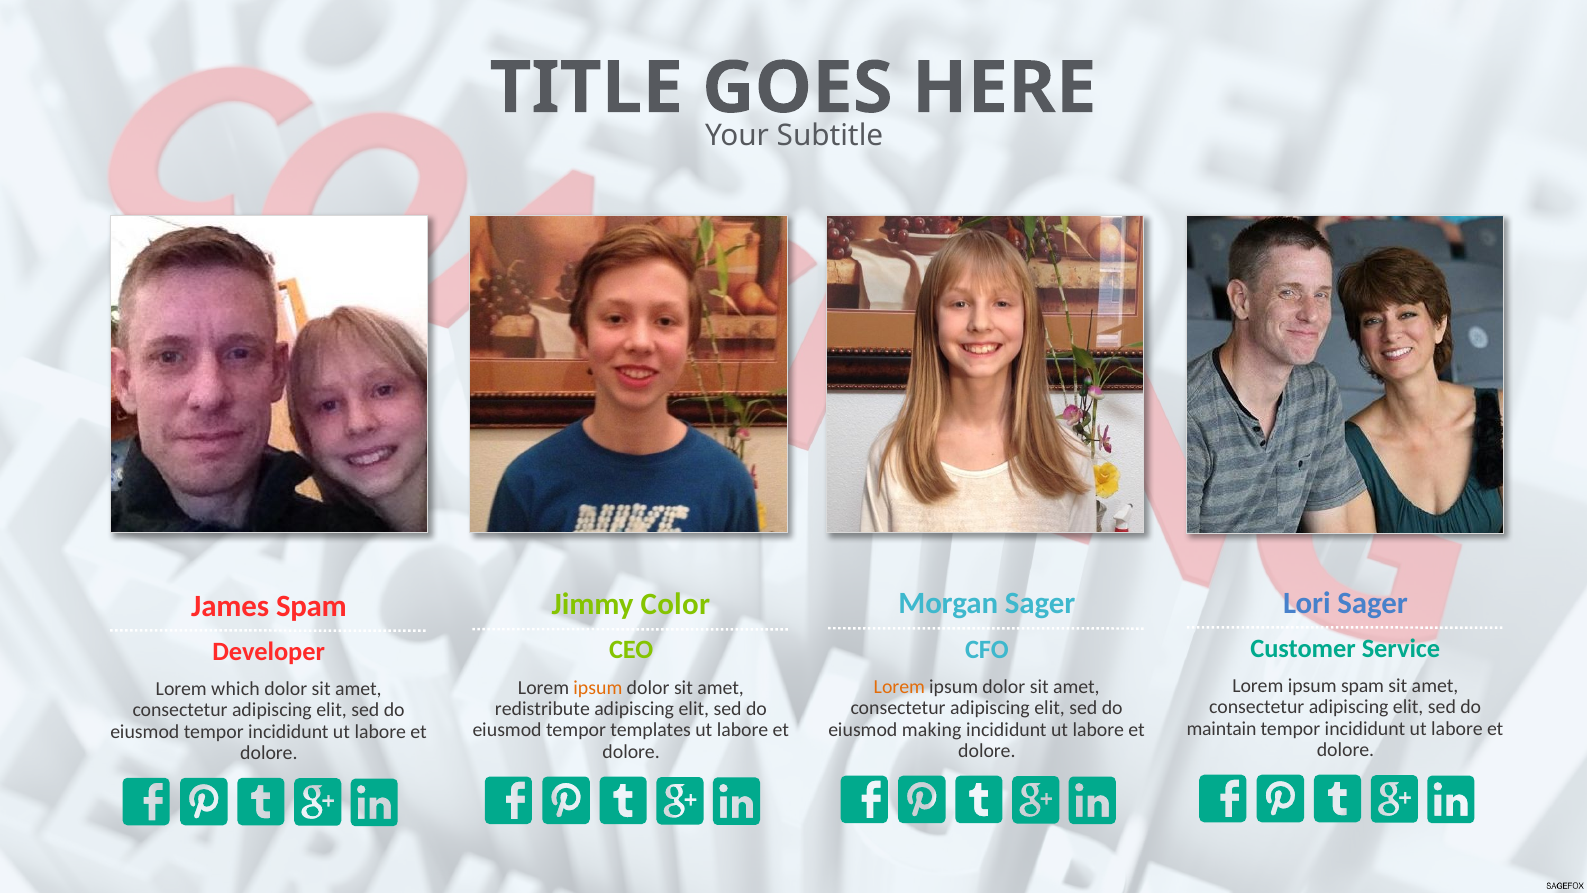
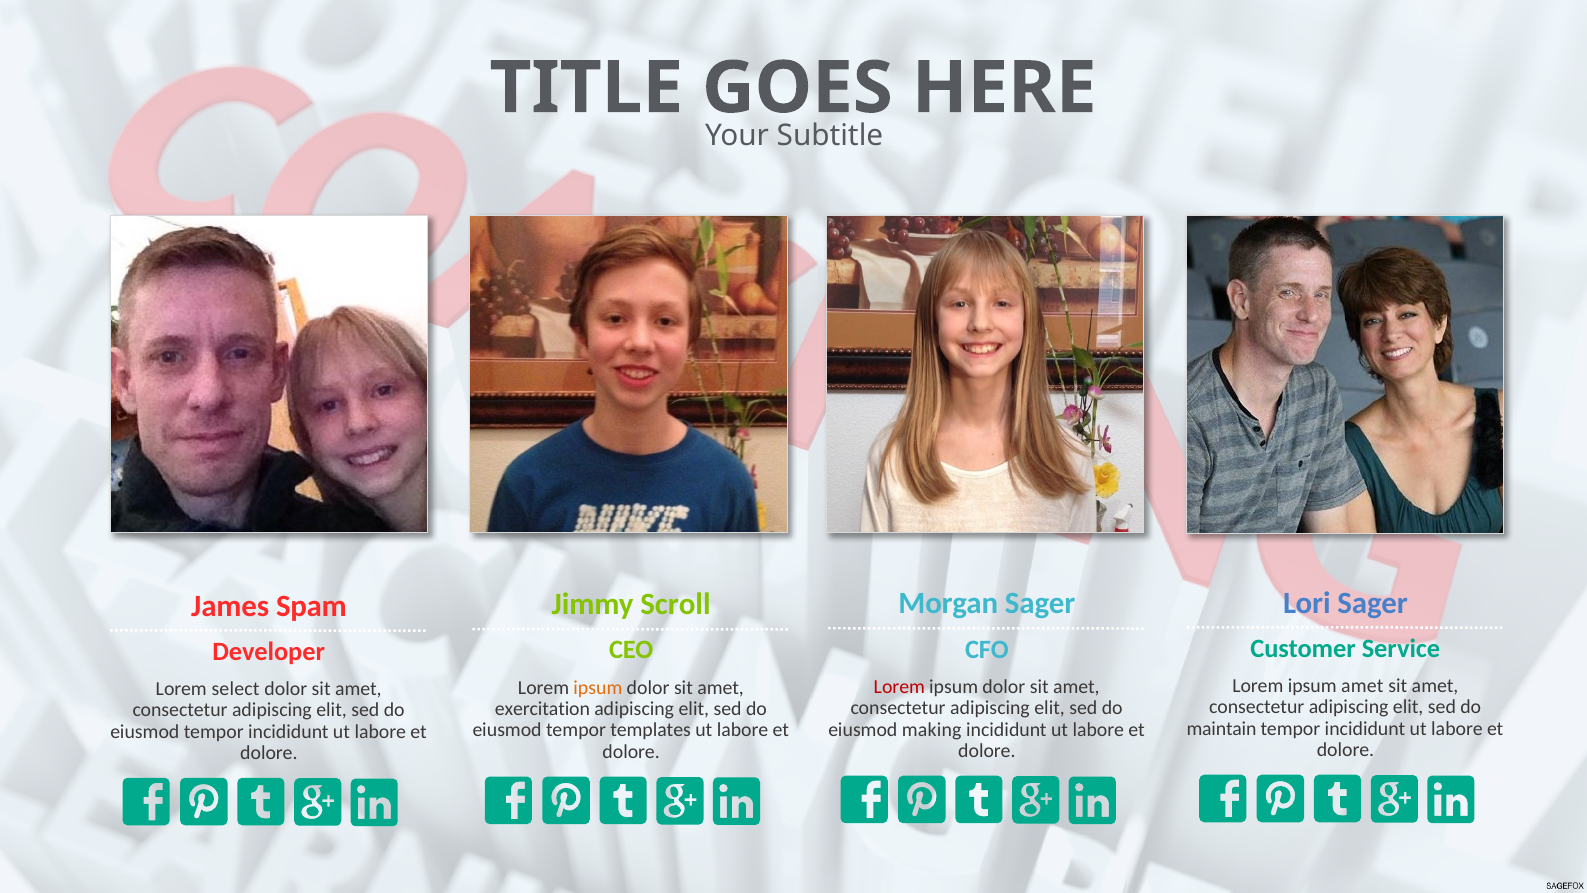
Color: Color -> Scroll (675, 604)
ipsum spam: spam -> amet (1362, 685)
Lorem colour: orange -> red (899, 686)
which: which -> select (235, 689)
redistribute: redistribute -> exercitation (542, 709)
